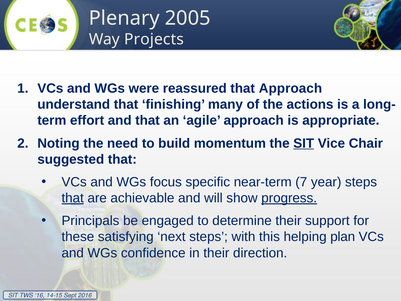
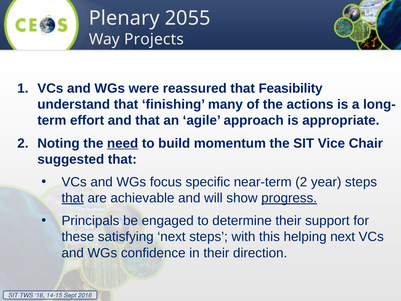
2005: 2005 -> 2055 (188, 18)
that Approach: Approach -> Feasibility (291, 88)
need underline: none -> present (123, 143)
SIT underline: present -> none (304, 143)
near-term 7: 7 -> 2 (301, 182)
helping plan: plan -> next (343, 237)
